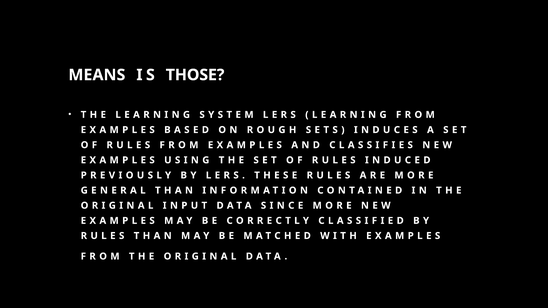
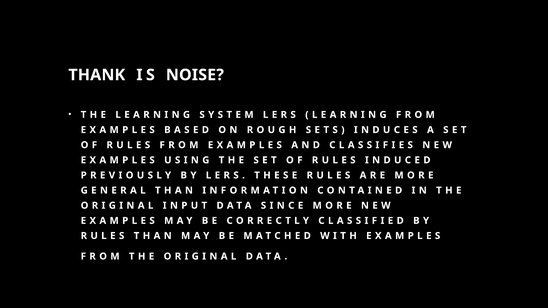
MEANS: MEANS -> THANK (97, 75)
THOSE: THOSE -> NOISE (195, 75)
